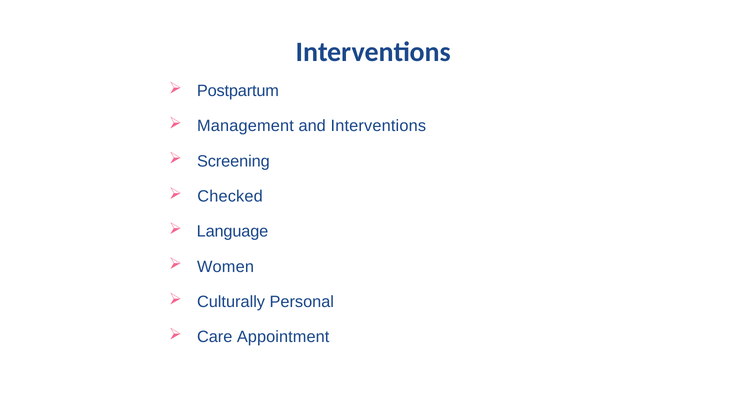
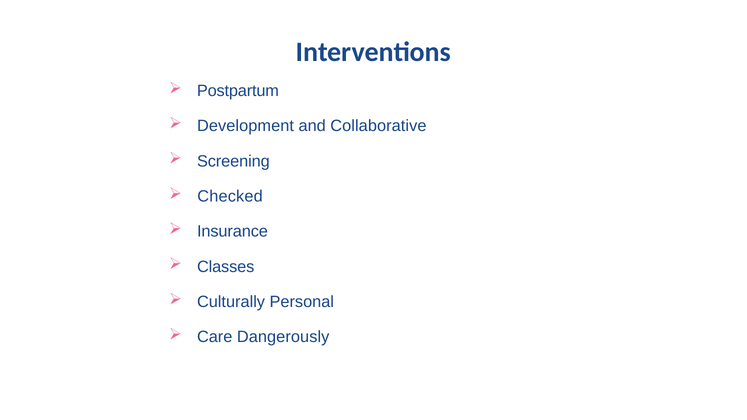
Management: Management -> Development (246, 126)
and Interventions: Interventions -> Collaborative (378, 126)
Language: Language -> Insurance (232, 232)
Women: Women -> Classes (226, 267)
Appointment: Appointment -> Dangerously (283, 337)
